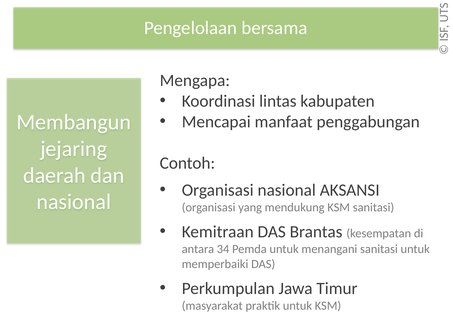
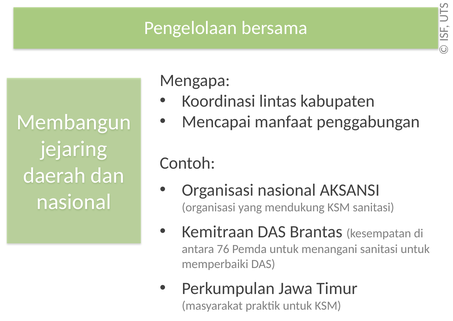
34: 34 -> 76 (223, 249)
